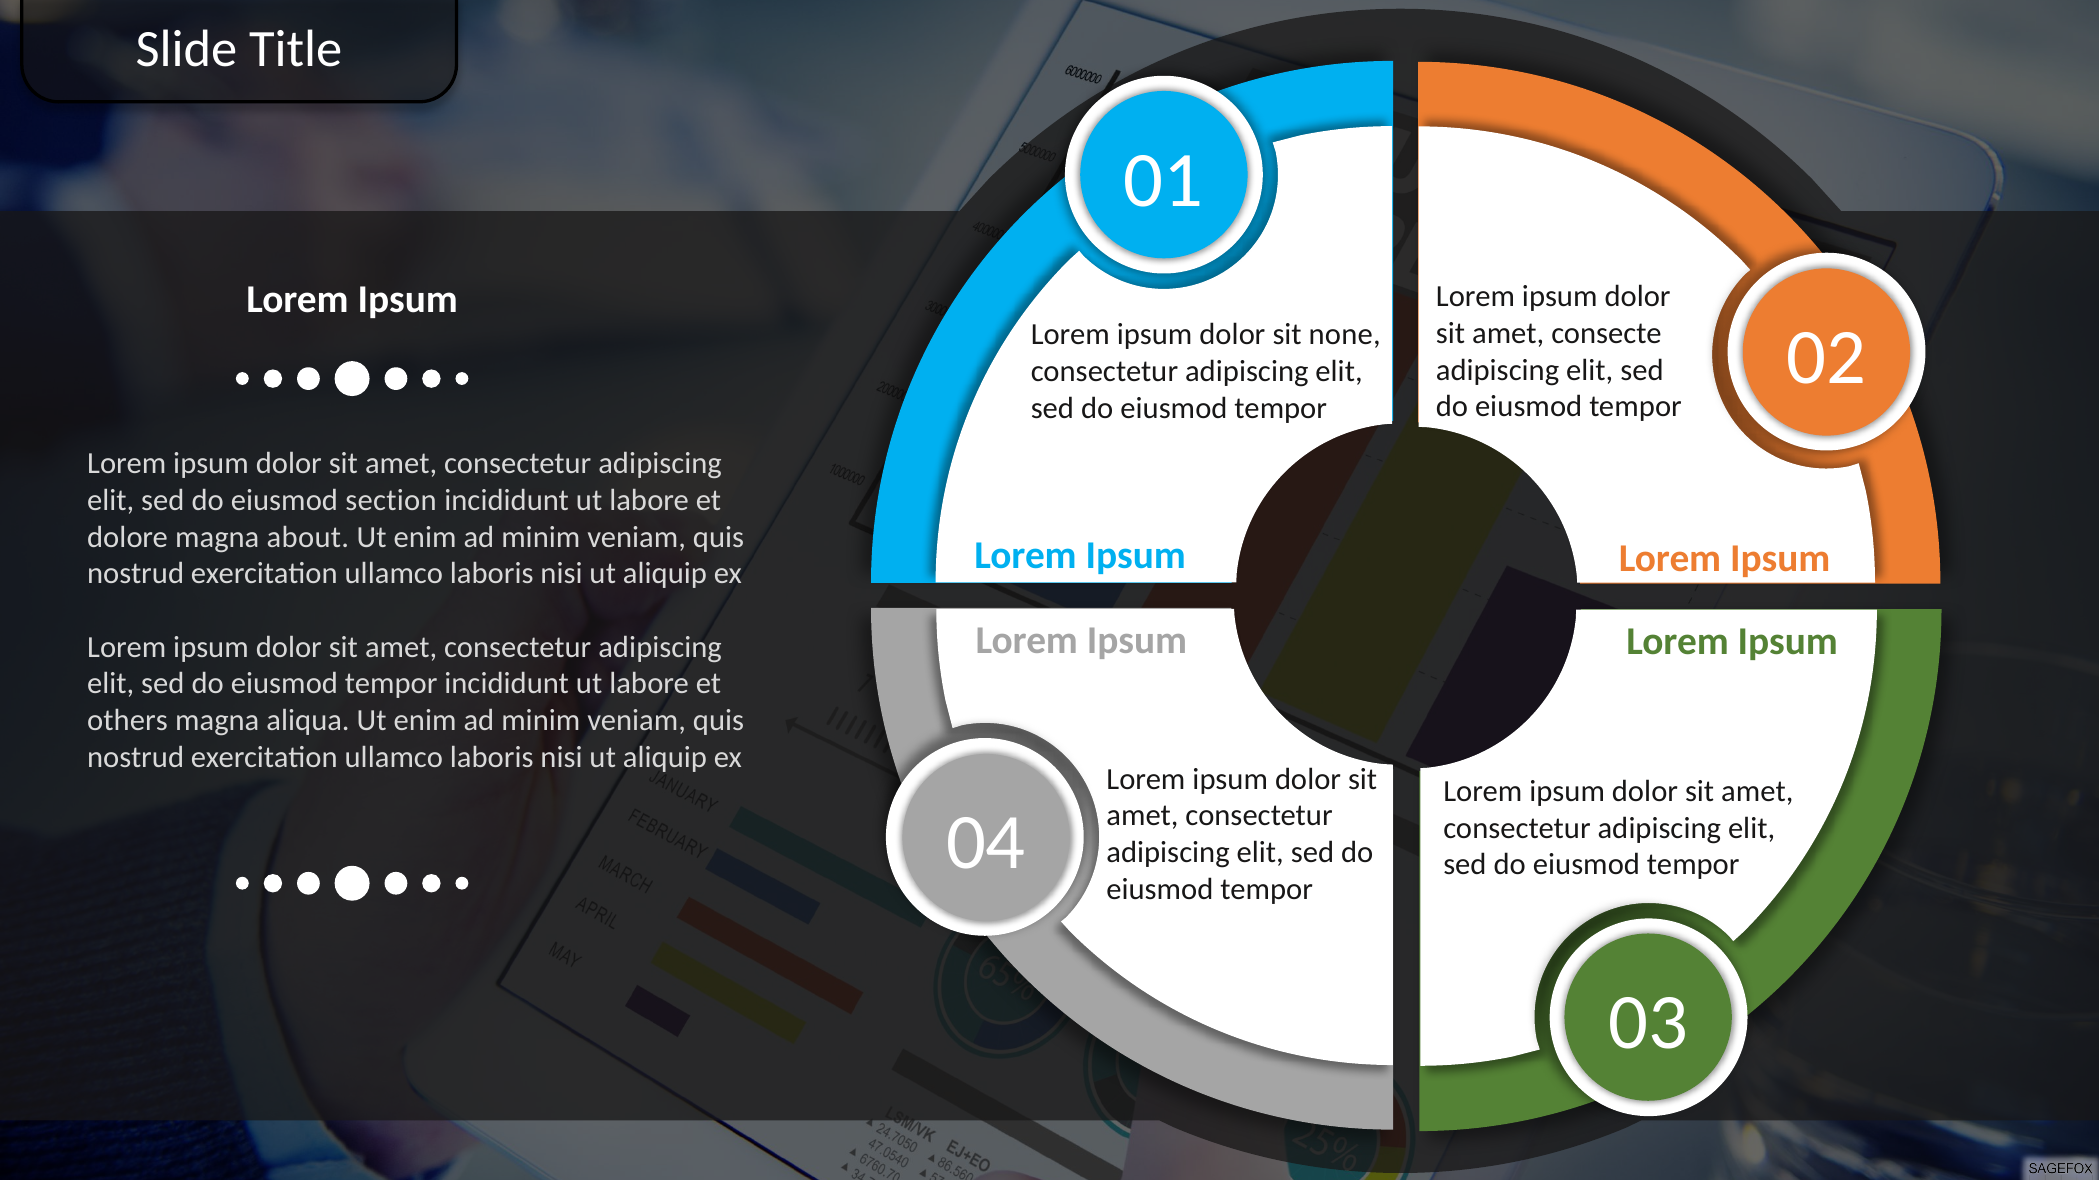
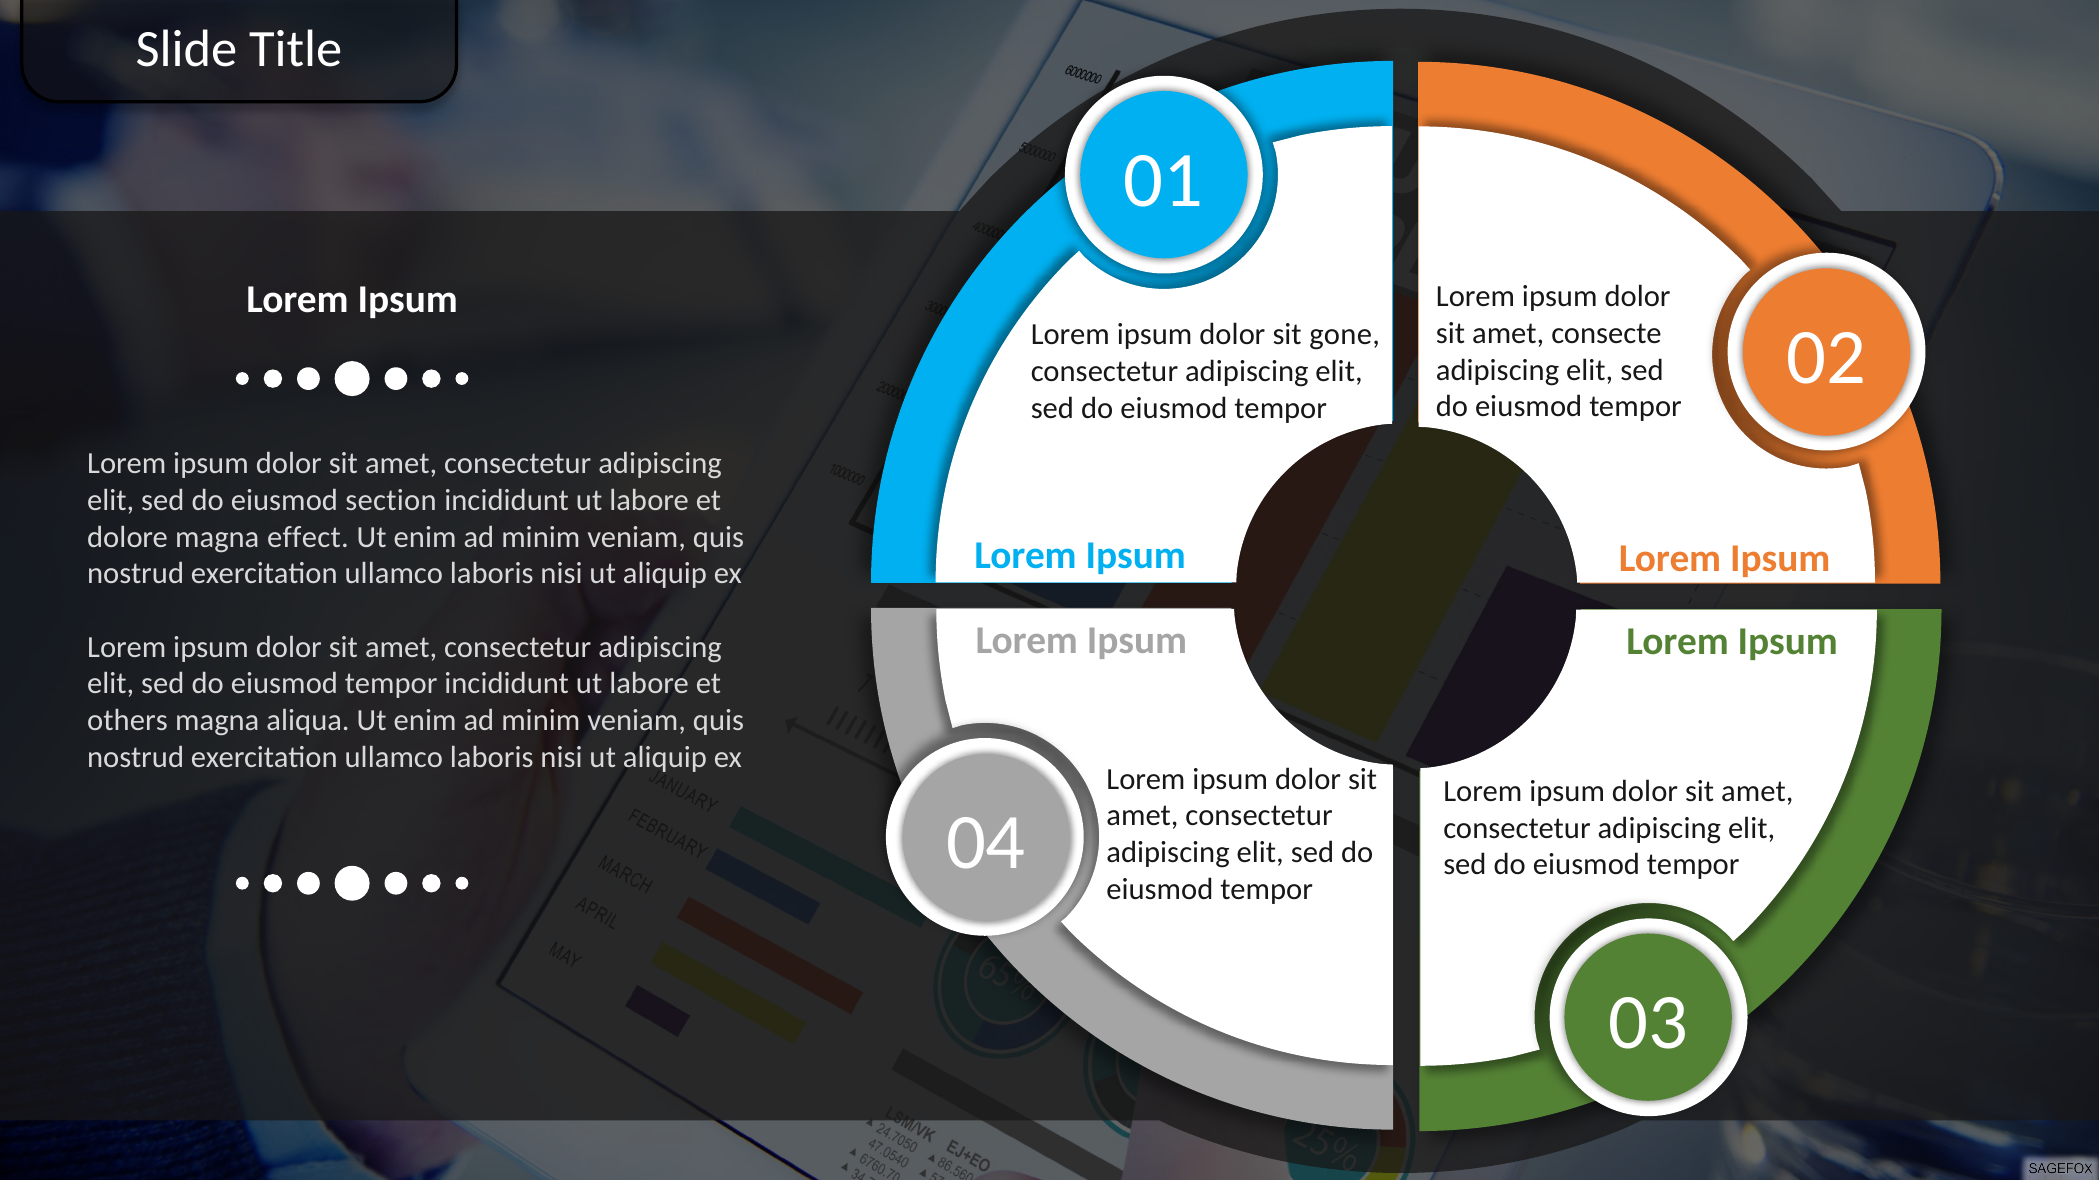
none: none -> gone (1345, 335)
about: about -> effect (308, 537)
